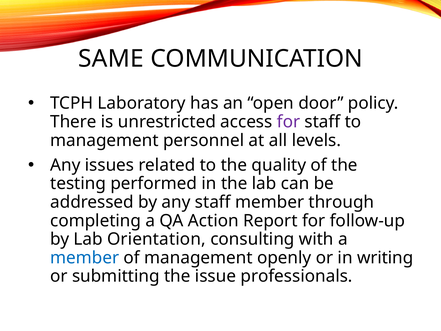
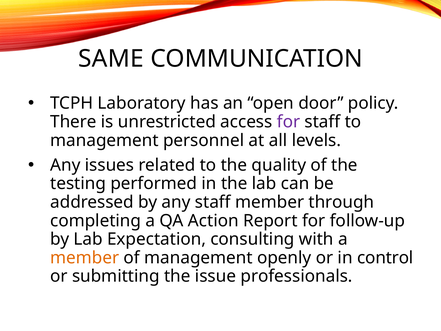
Orientation: Orientation -> Expectation (157, 239)
member colour: blue -> orange (85, 258)
writing: writing -> control (385, 258)
